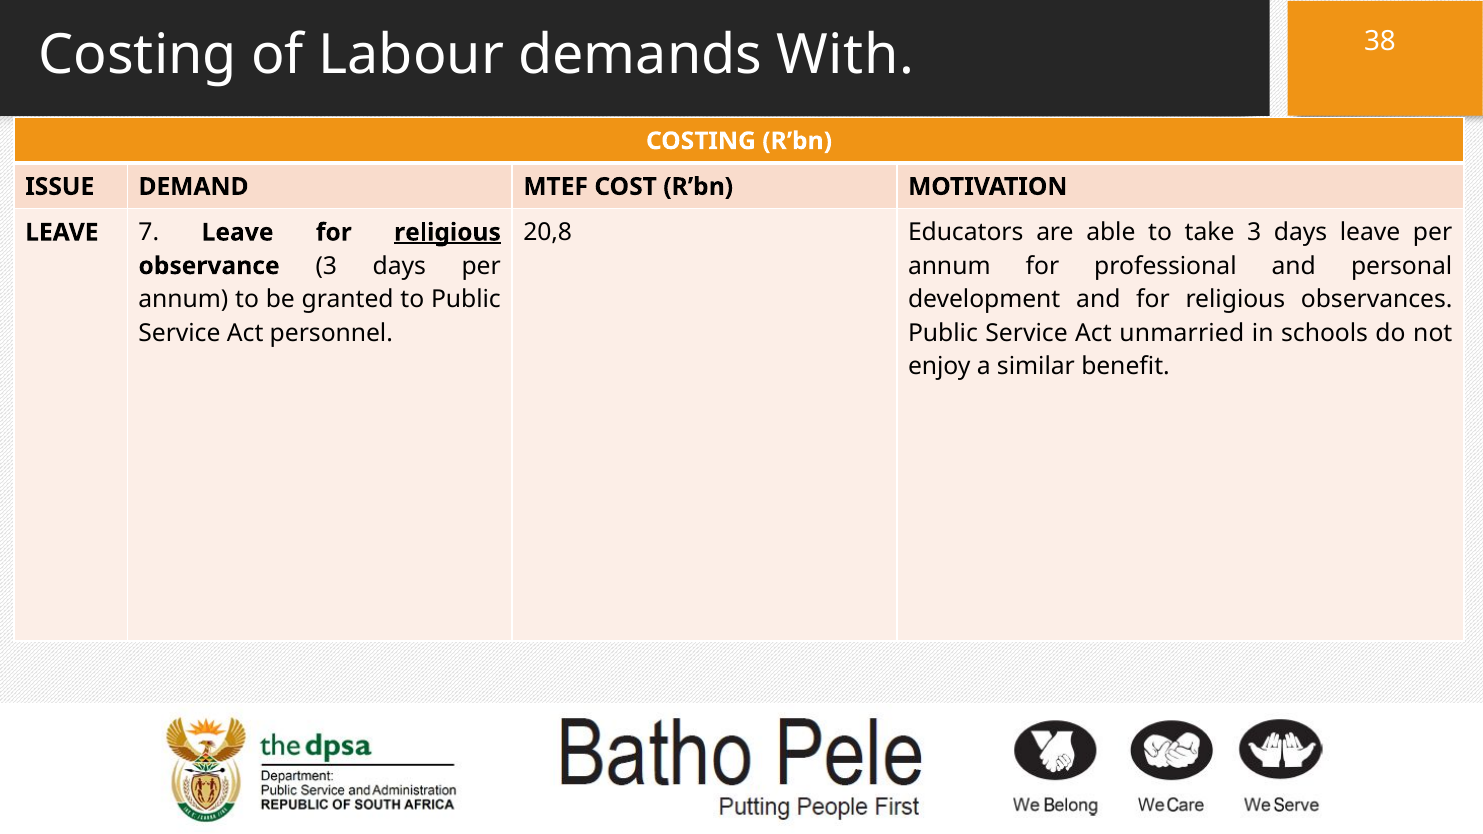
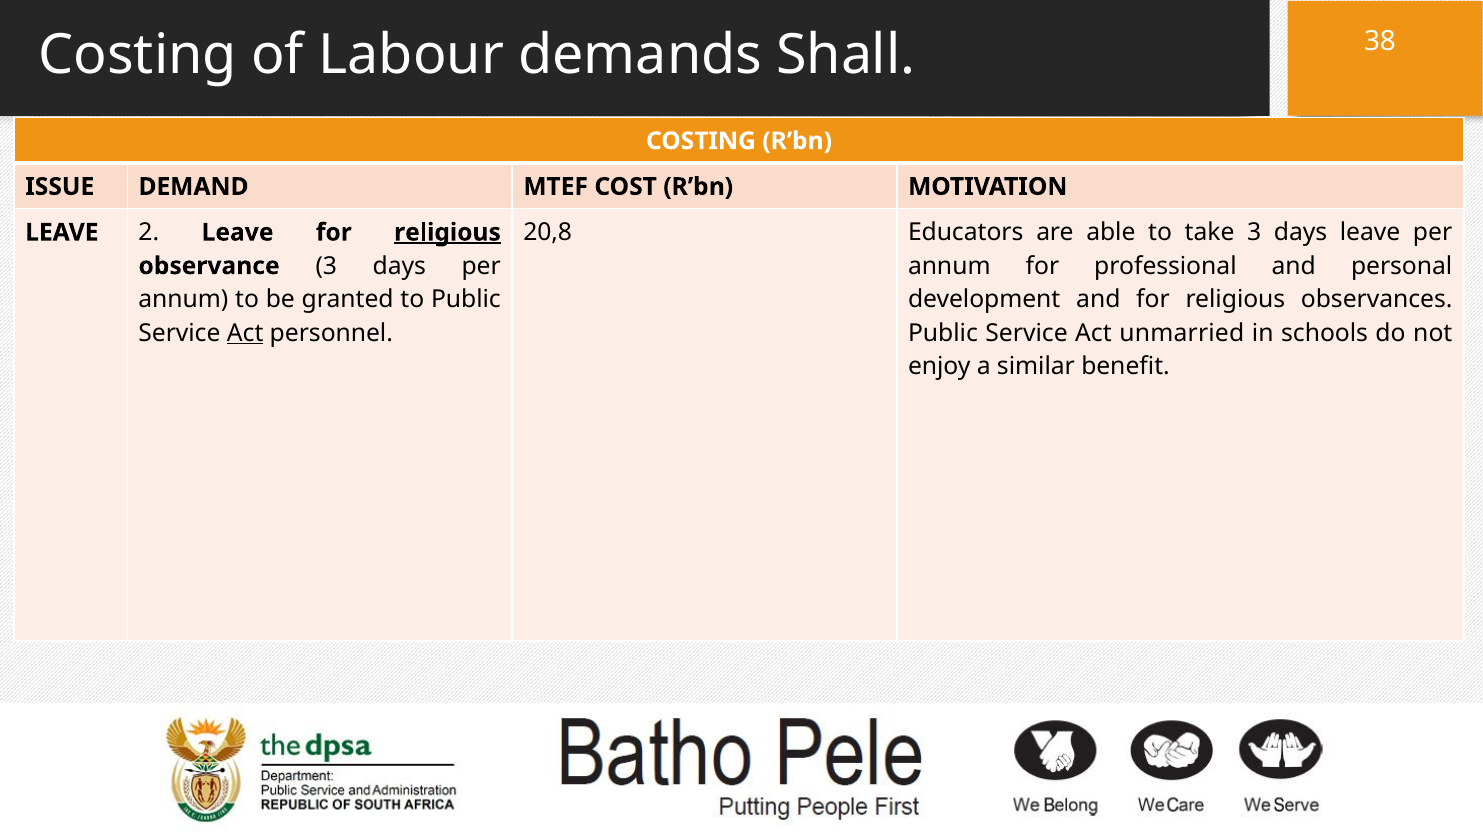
With: With -> Shall (846, 56)
7: 7 -> 2 (149, 232)
Act underline: none -> present (245, 333)
